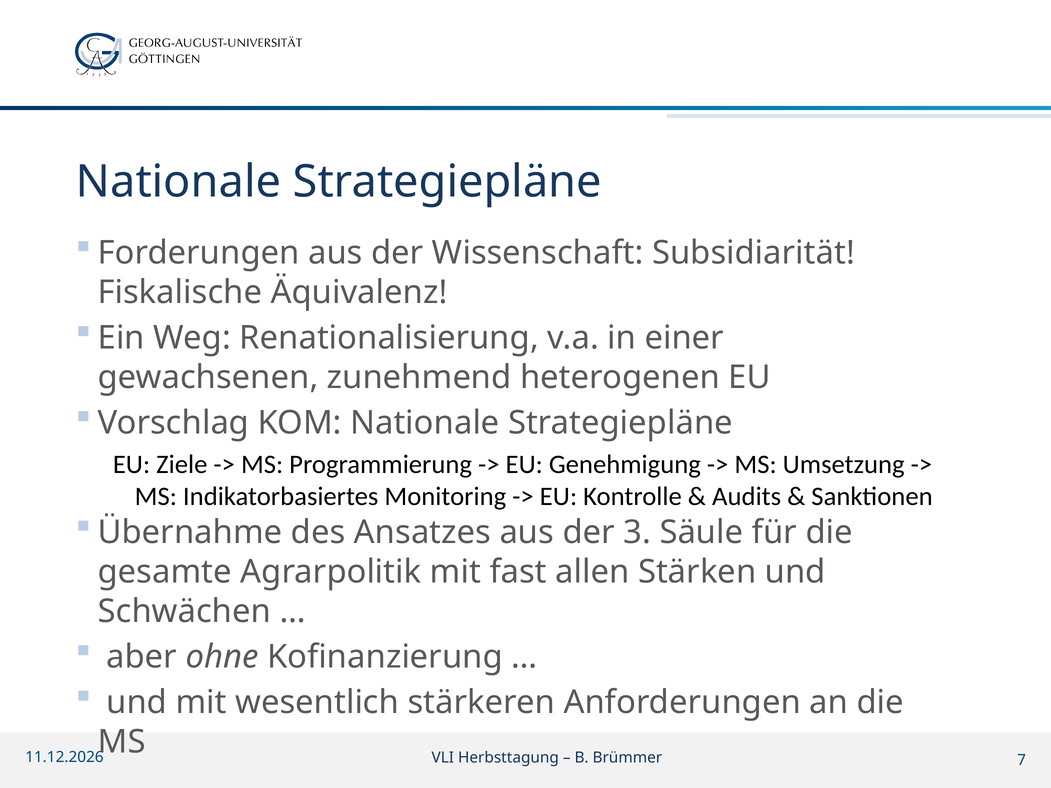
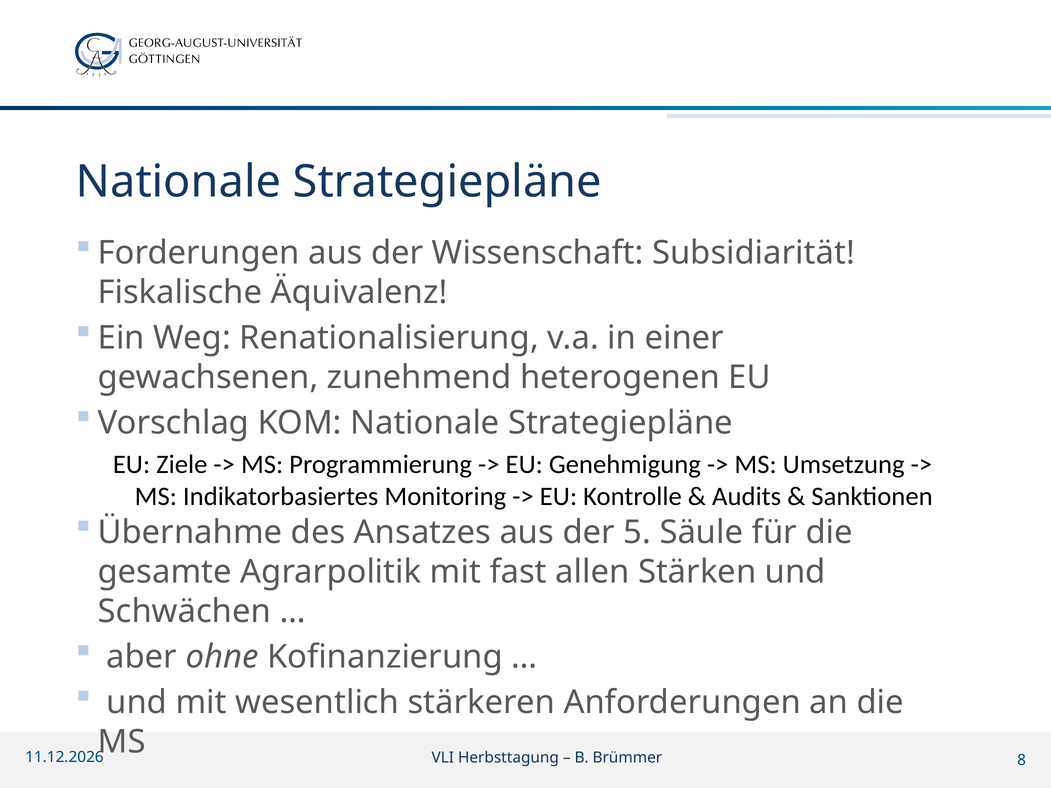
3: 3 -> 5 (637, 533)
7: 7 -> 8 (1022, 760)
